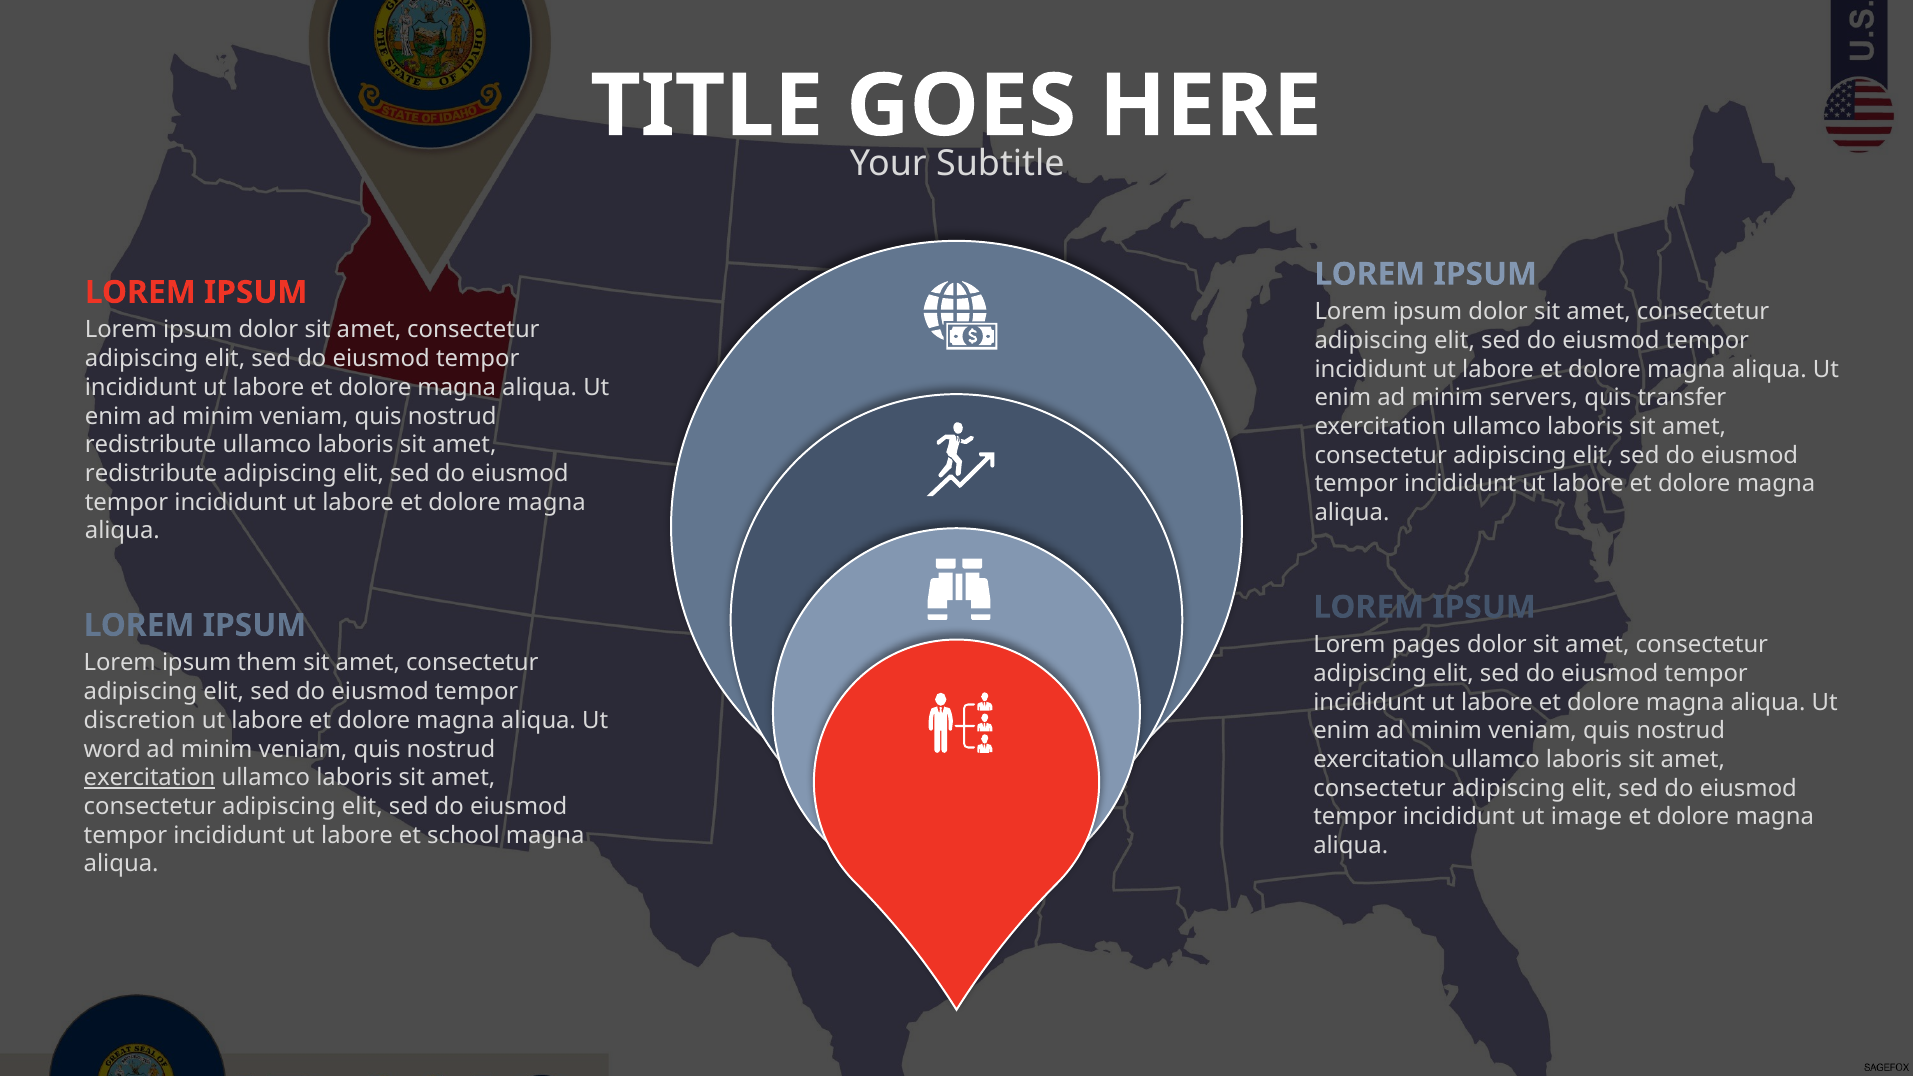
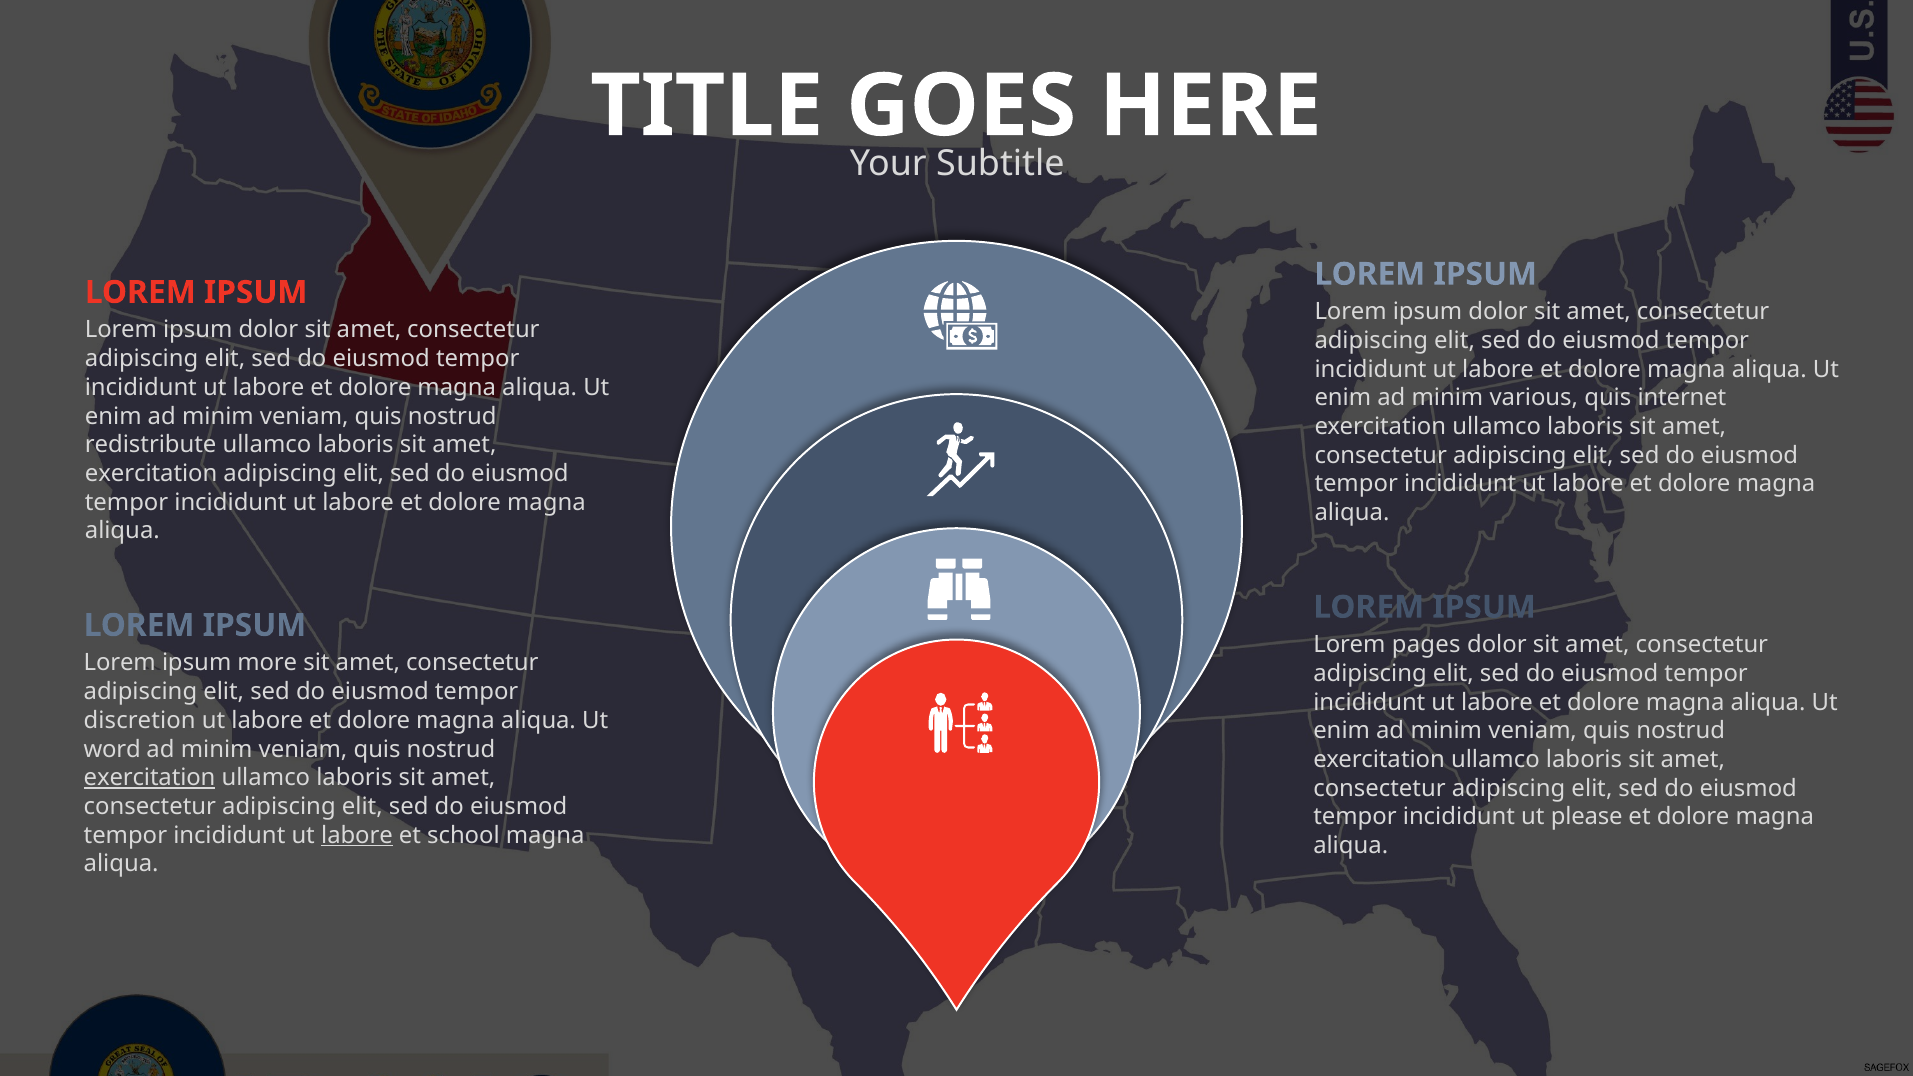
servers: servers -> various (1534, 398)
transfer: transfer -> internet (1682, 398)
redistribute: redistribute -> exercitation (151, 474)
them: them -> more (267, 663)
image: image -> please (1587, 817)
labore underline: none -> present (357, 835)
